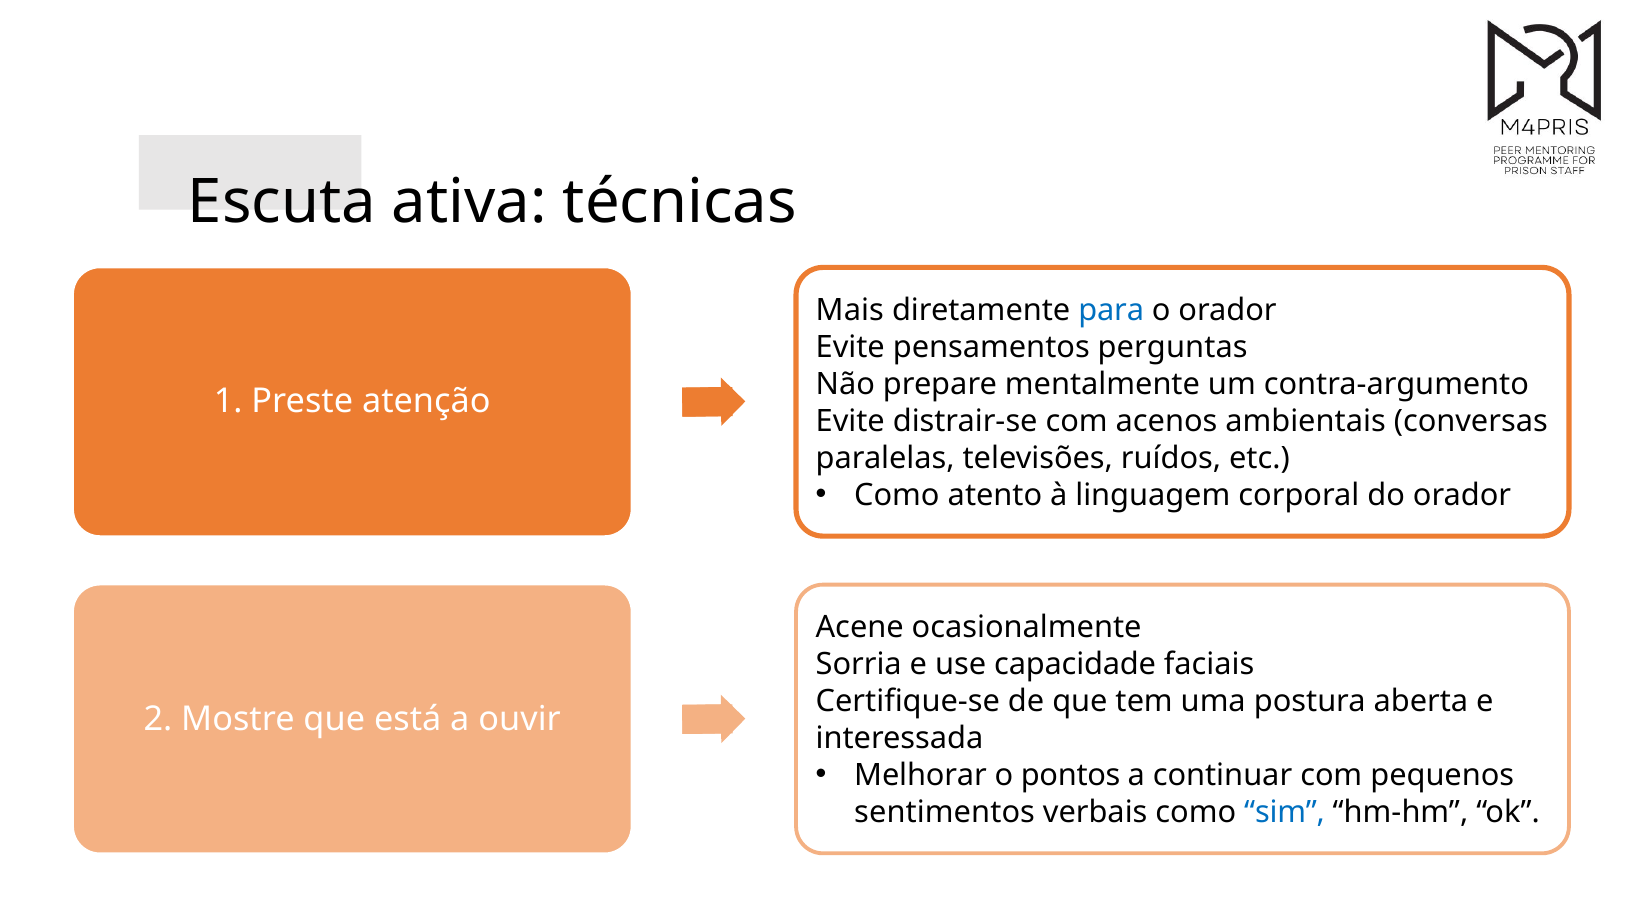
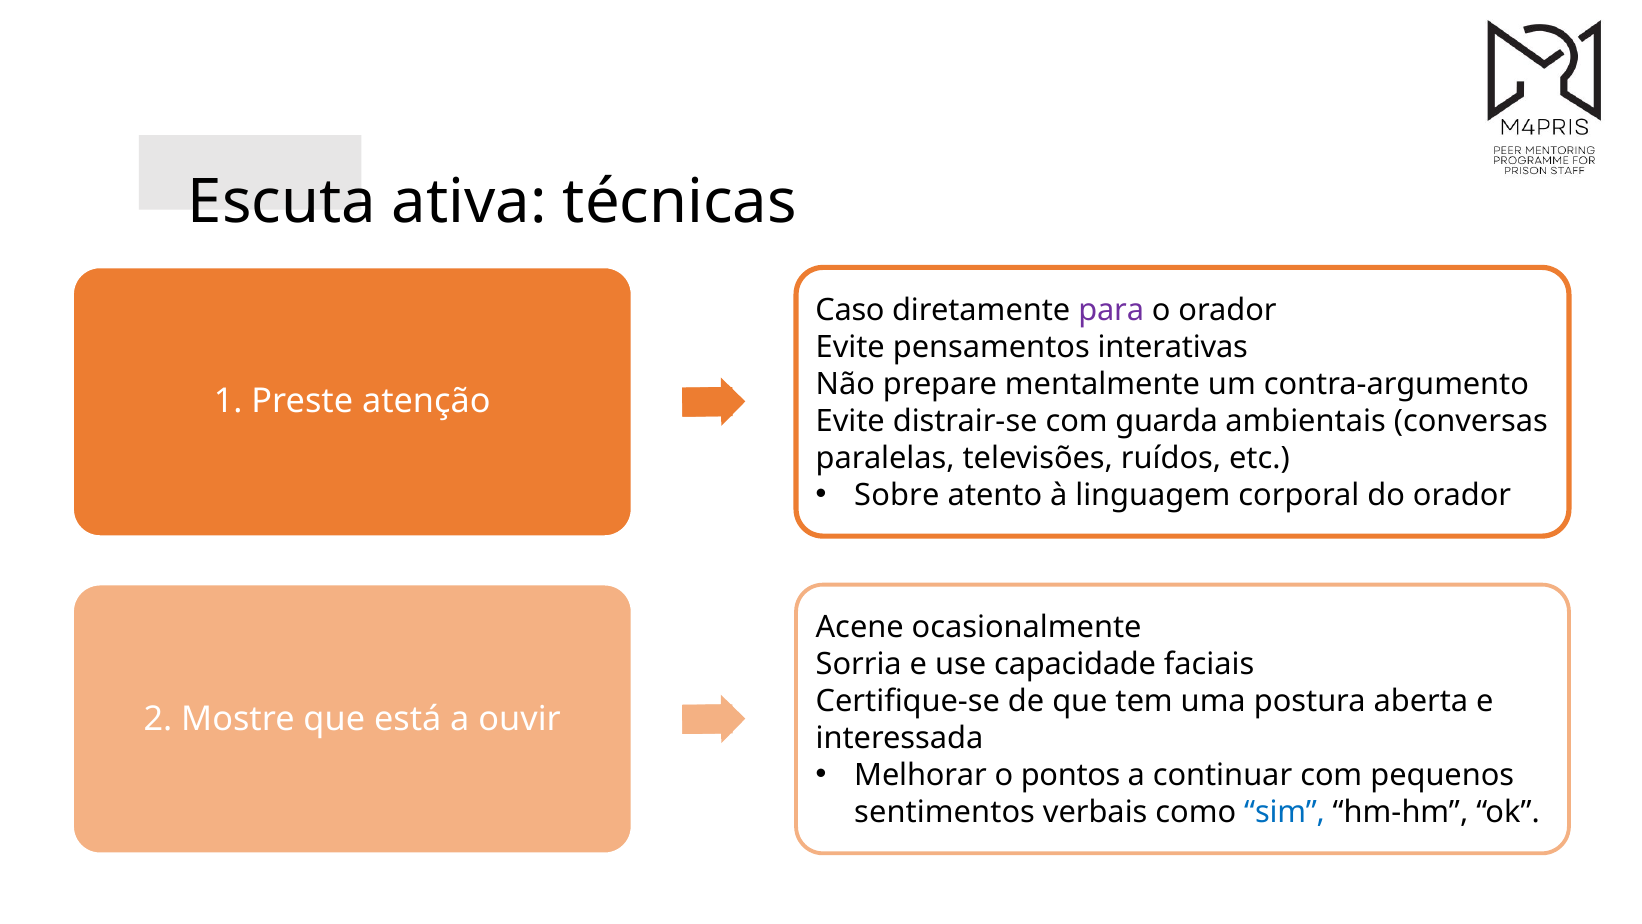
Mais: Mais -> Caso (850, 310)
para colour: blue -> purple (1111, 310)
perguntas: perguntas -> interativas (1173, 347)
acenos: acenos -> guarda (1167, 421)
Como: Como -> Sobre (897, 495)
